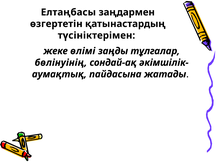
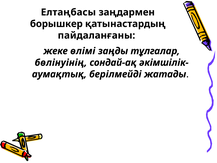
өзгертетін: өзгертетін -> борышкер (56, 24)
түсініктерімен: түсініктерімен -> пайдаланғаны (96, 35)
пайдасына: пайдасына -> берілмейді (115, 74)
